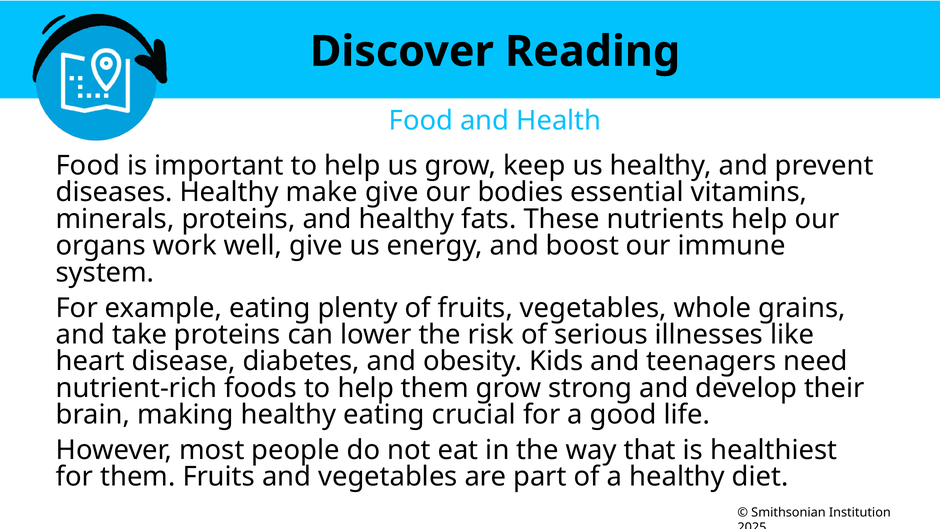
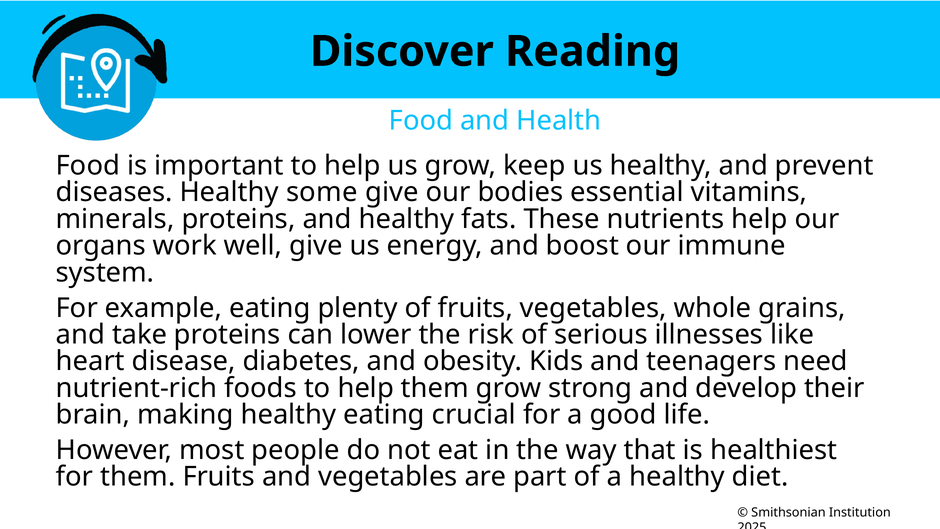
make: make -> some (322, 192)
